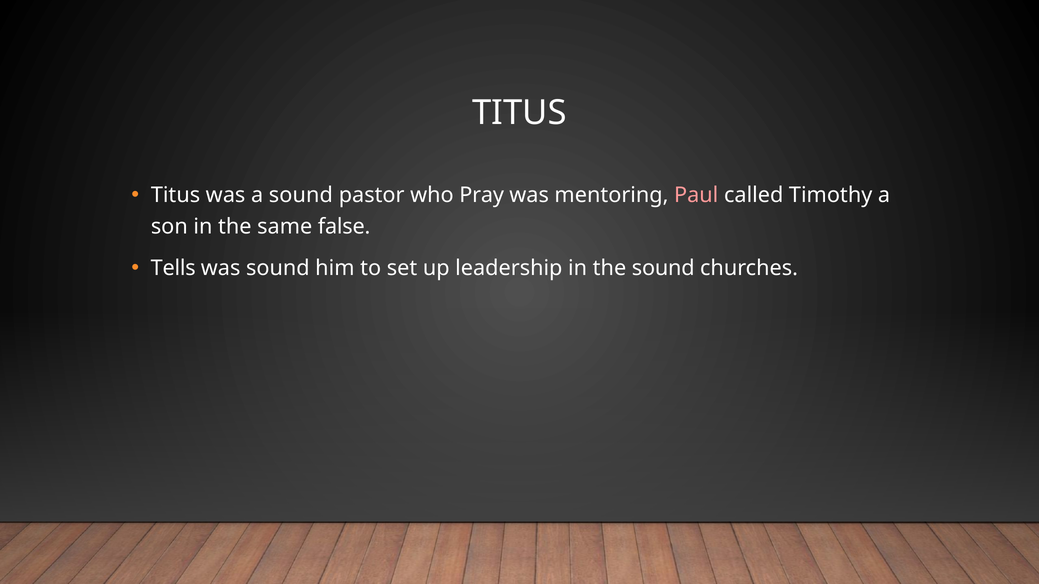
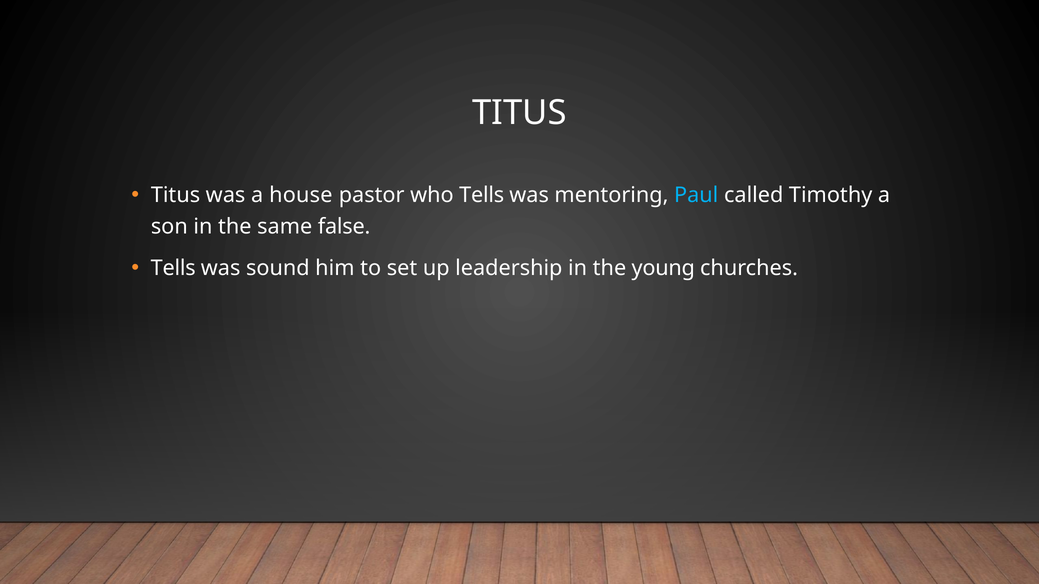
a sound: sound -> house (301, 195)
who Pray: Pray -> Tells (482, 195)
Paul colour: pink -> light blue (696, 195)
the sound: sound -> young (663, 269)
